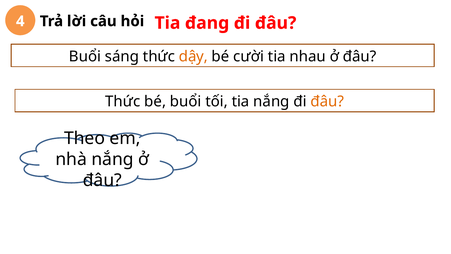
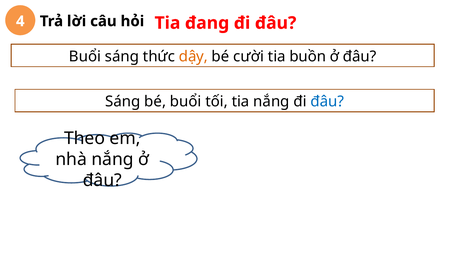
nhau: nhau -> buồn (308, 56)
Thức: Thức -> Sáng (123, 102)
đâu colour: orange -> blue (327, 102)
